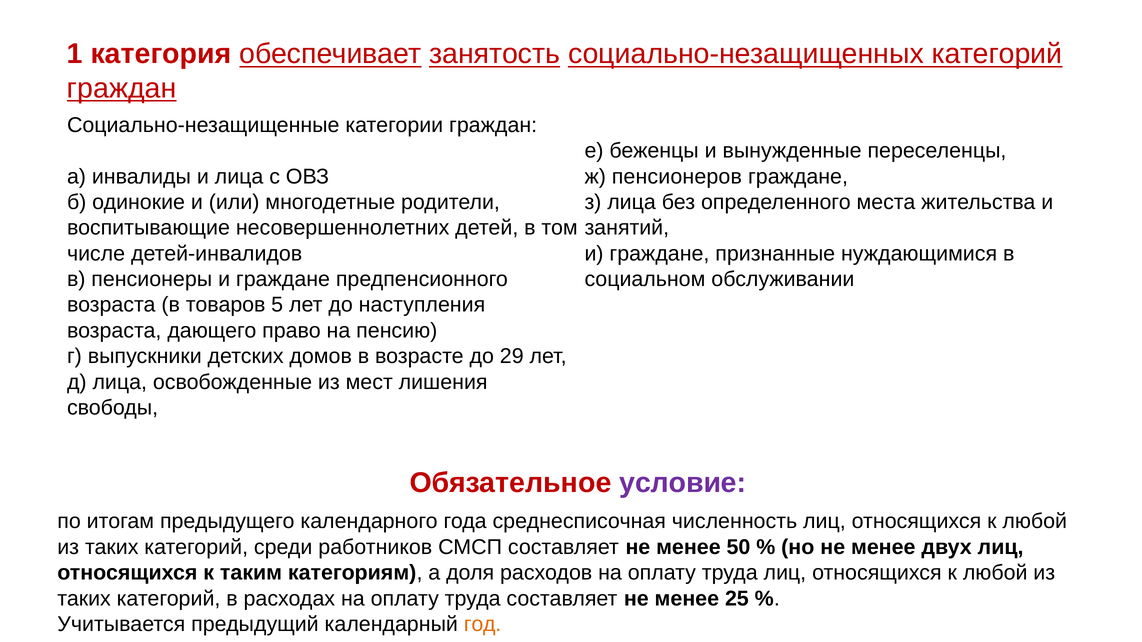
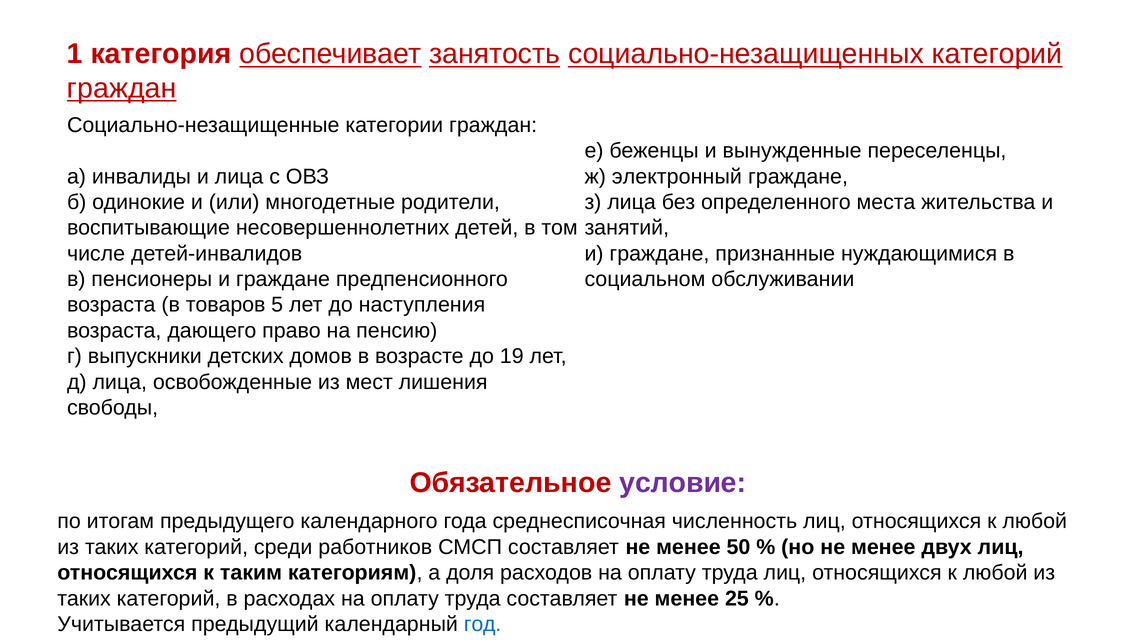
пенсионеров: пенсионеров -> электронный (677, 177)
29: 29 -> 19 (512, 356)
год colour: orange -> blue (483, 625)
